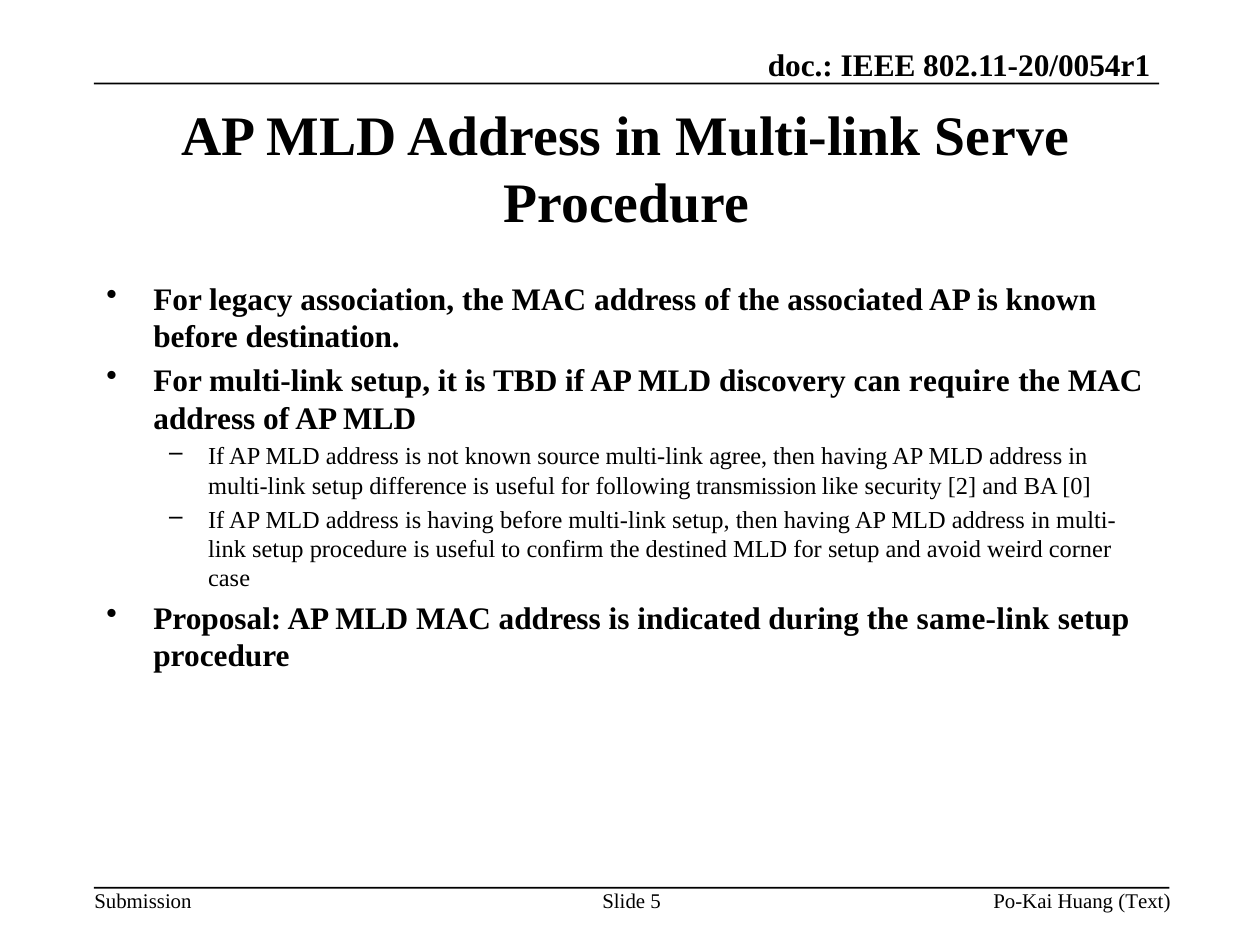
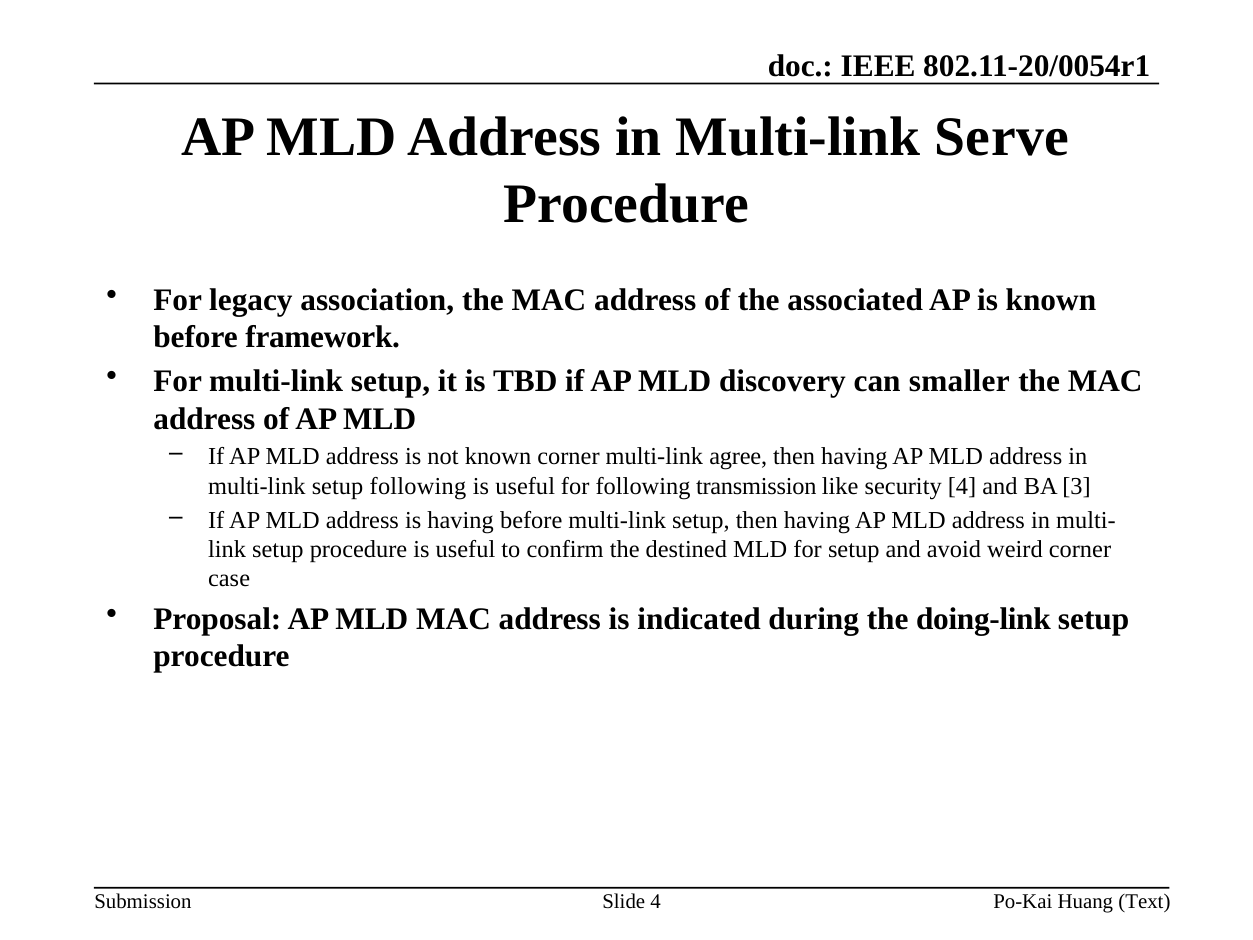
destination: destination -> framework (323, 337)
require: require -> smaller (959, 381)
known source: source -> corner (568, 457)
setup difference: difference -> following (418, 486)
security 2: 2 -> 4 (962, 486)
0: 0 -> 3 (1077, 486)
same-link: same-link -> doing-link (983, 619)
Slide 5: 5 -> 4 (656, 901)
